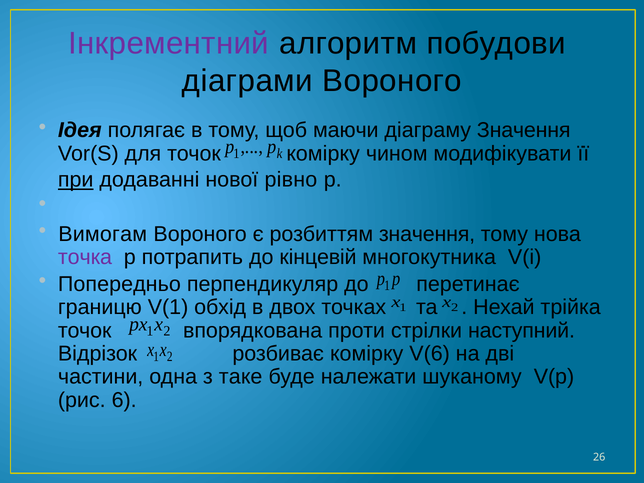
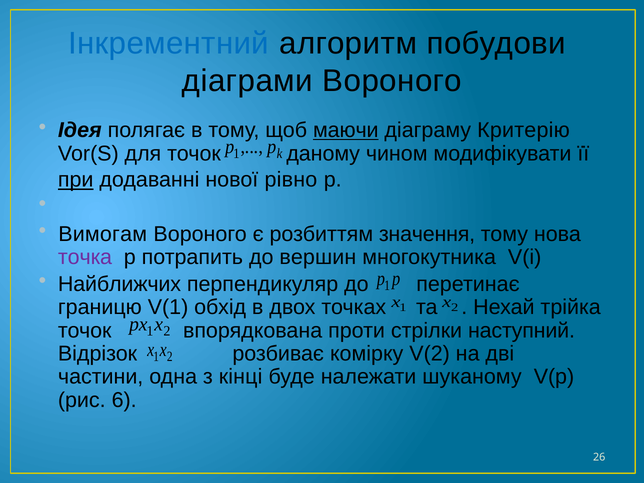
Інкрементний colour: purple -> blue (169, 44)
маючи underline: none -> present (346, 130)
діаграму Значення: Значення -> Критерію (524, 130)
точок комірку: комірку -> даному (323, 153)
кінцевій: кінцевій -> вершин (318, 257)
Попередньо: Попередньо -> Найближчих (119, 284)
V(6: V(6 -> V(2 (430, 354)
таке: таке -> кінці (241, 377)
